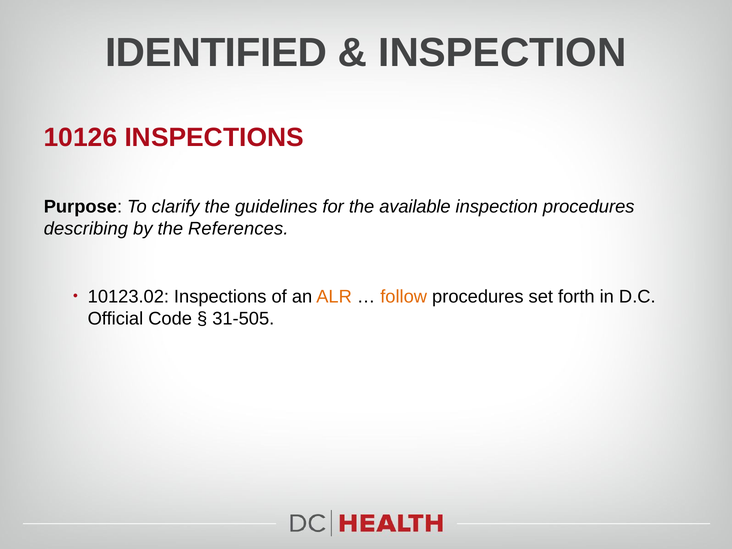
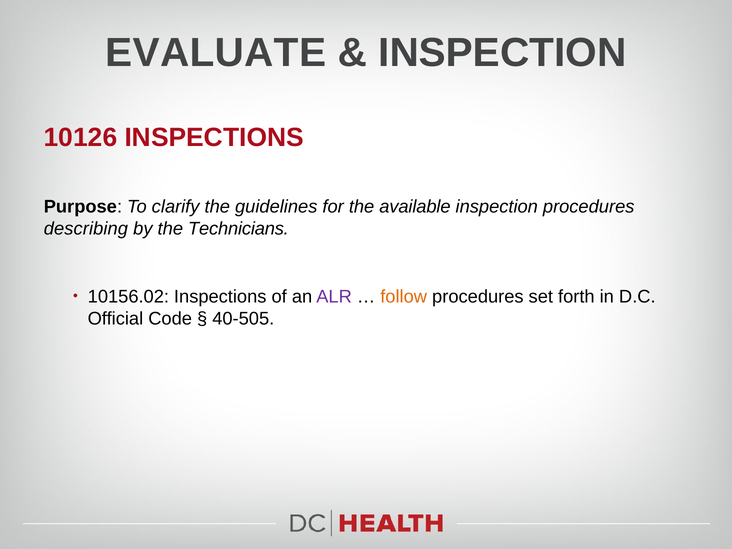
IDENTIFIED: IDENTIFIED -> EVALUATE (216, 53)
References: References -> Technicians (238, 229)
10123.02: 10123.02 -> 10156.02 (128, 297)
ALR colour: orange -> purple (334, 297)
31-505: 31-505 -> 40-505 (243, 319)
